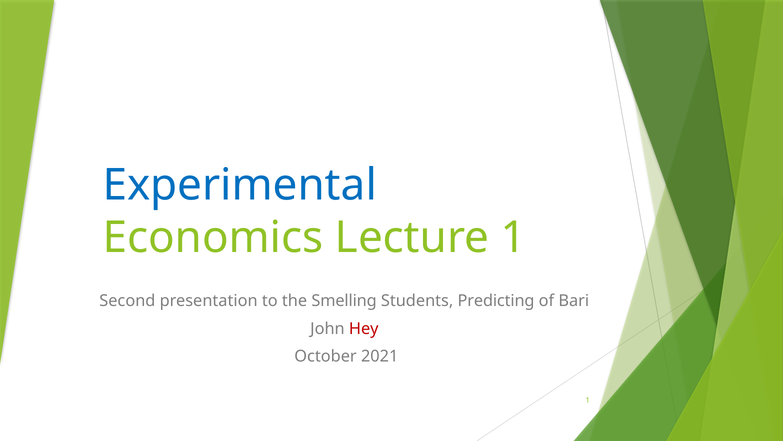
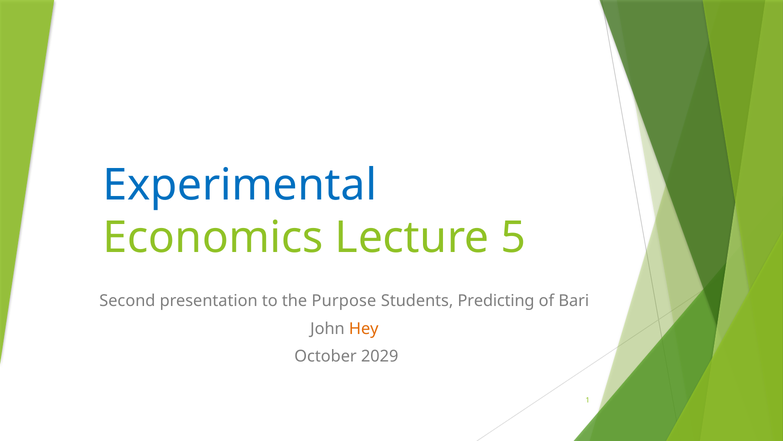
Lecture 1: 1 -> 5 (513, 238)
Smelling: Smelling -> Purpose (344, 300)
Hey colour: red -> orange (364, 328)
2021: 2021 -> 2029 (380, 356)
